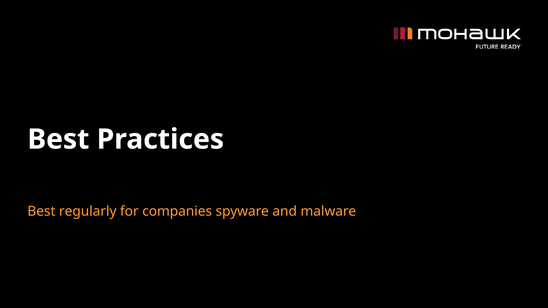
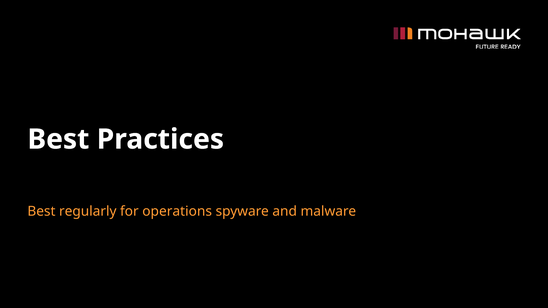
companies: companies -> operations (177, 212)
